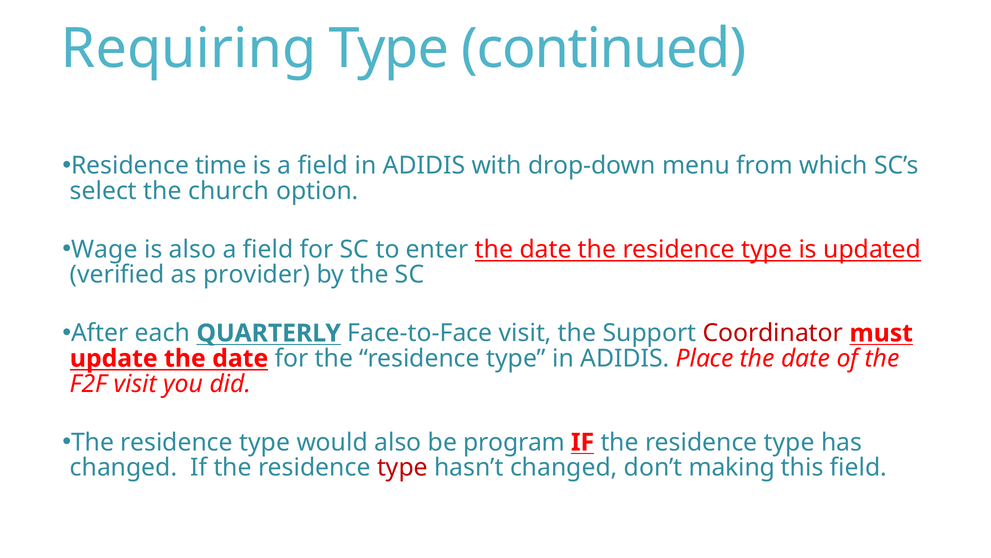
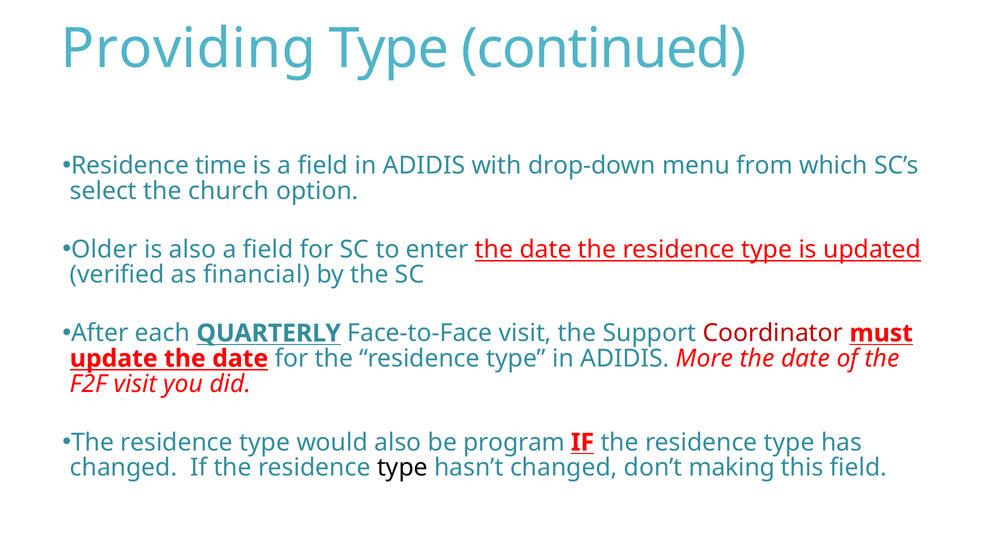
Requiring: Requiring -> Providing (188, 49)
Wage: Wage -> Older (104, 249)
provider: provider -> financial (257, 274)
Place: Place -> More (705, 358)
type colour: red -> black (402, 467)
